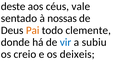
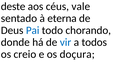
nossas: nossas -> eterna (62, 18)
Pai colour: orange -> blue (33, 30)
clemente: clemente -> chorando (88, 30)
subiu: subiu -> todos (94, 42)
deixeis: deixeis -> doçura (77, 54)
